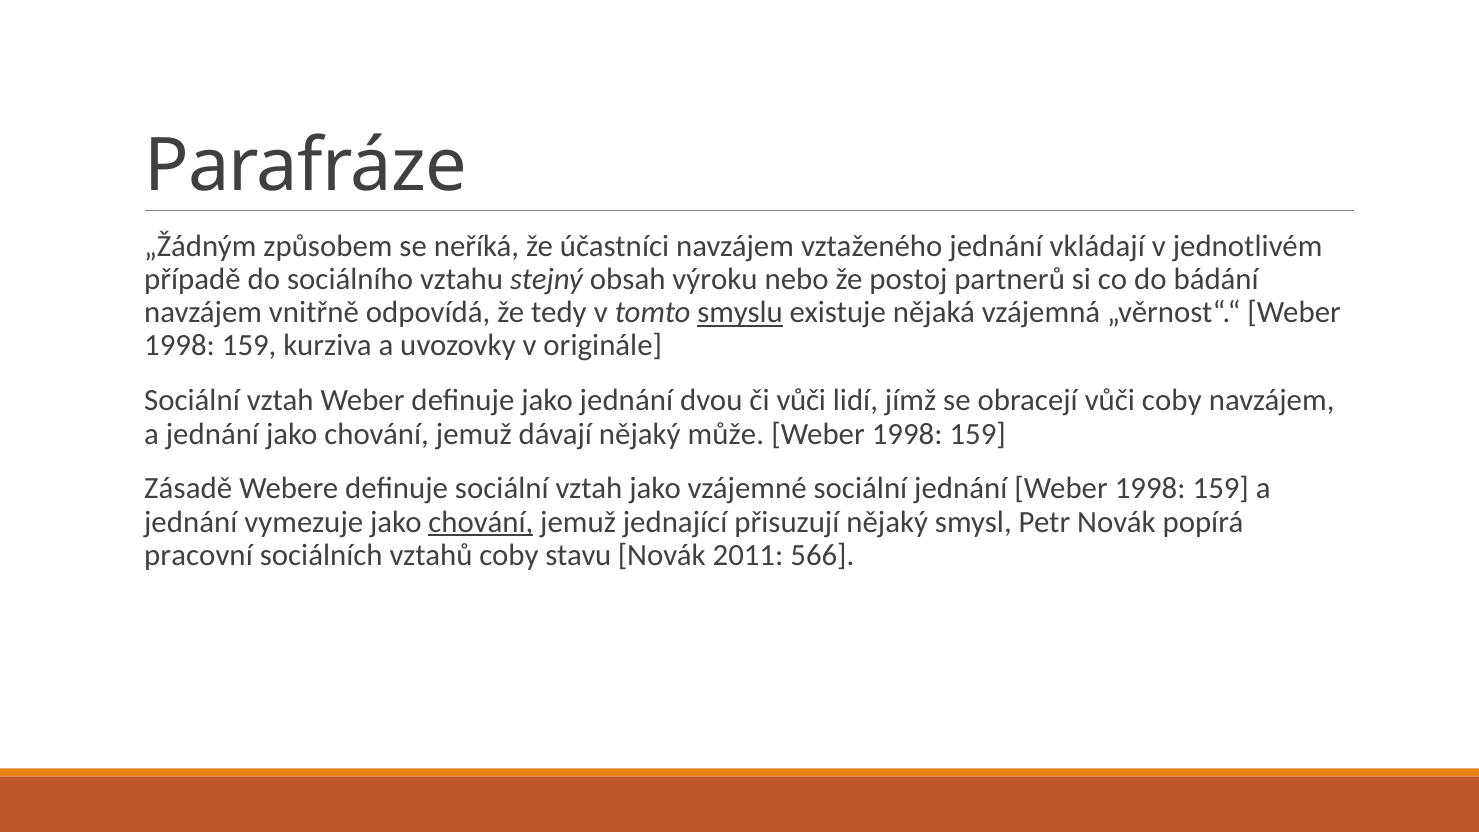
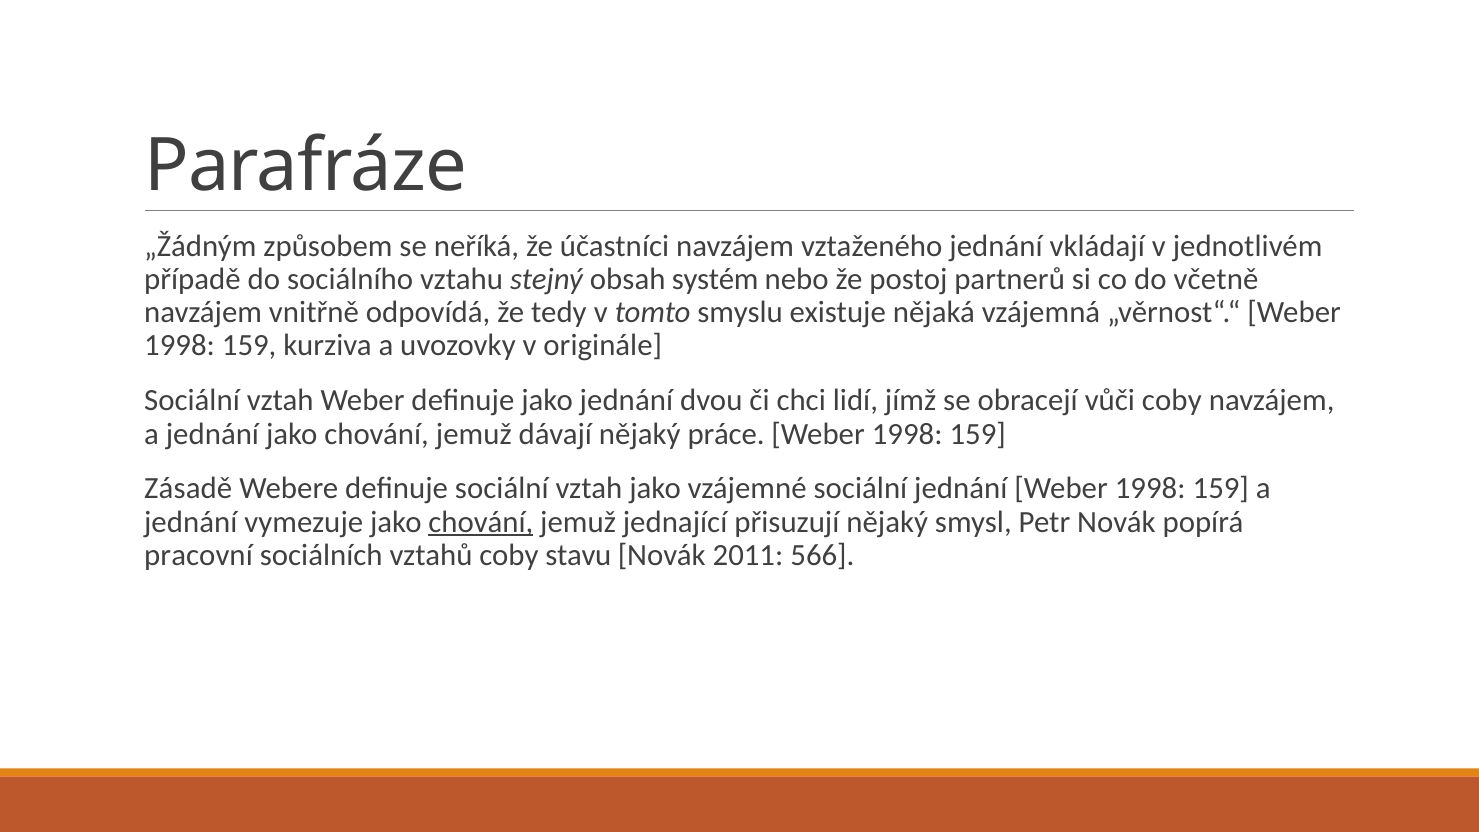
výroku: výroku -> systém (715, 279)
bádání: bádání -> včetně (1216, 279)
smyslu underline: present -> none (740, 312)
či vůči: vůči -> chci (801, 401)
může: může -> práce (726, 434)
